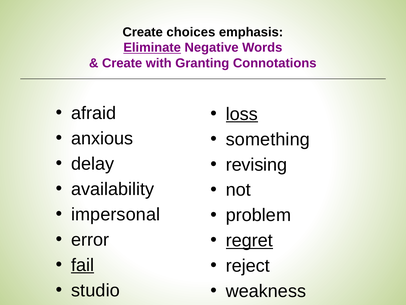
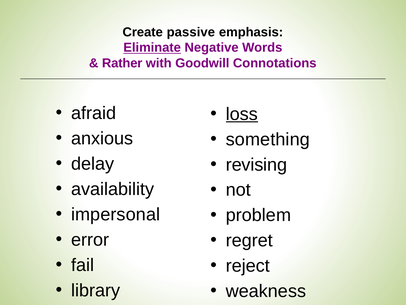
choices: choices -> passive (191, 32)
Create: Create -> Rather (122, 63)
Granting: Granting -> Goodwill (202, 63)
regret underline: present -> none (249, 240)
fail underline: present -> none (83, 265)
studio: studio -> library (96, 290)
